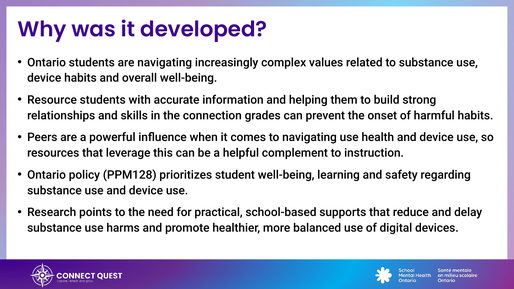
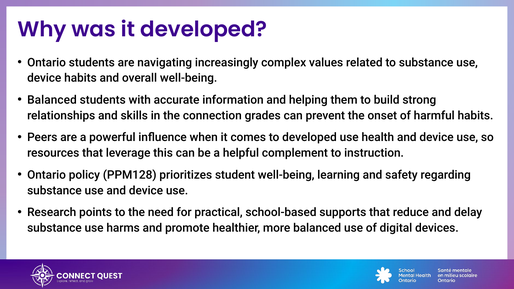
Resource: Resource -> Balanced (52, 100)
to navigating: navigating -> developed (309, 138)
